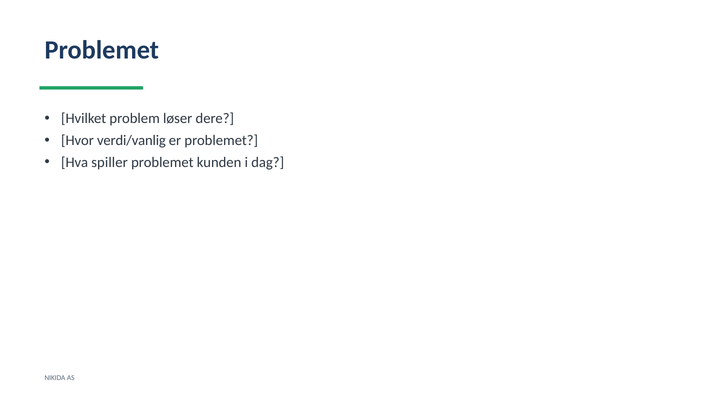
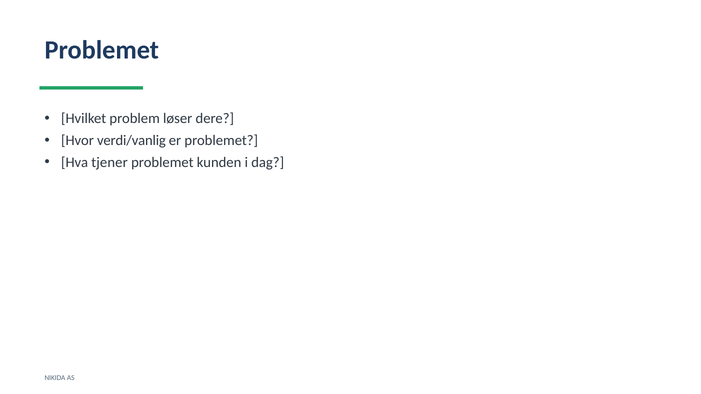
spiller: spiller -> tjener (110, 163)
